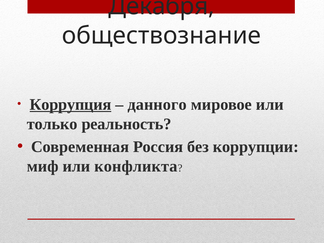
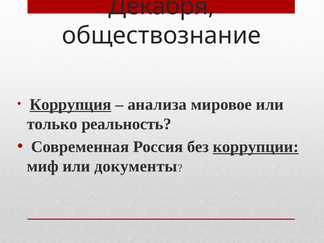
данного: данного -> анализа (157, 105)
коррупции underline: none -> present (256, 147)
конфликта: конфликта -> документы (136, 166)
